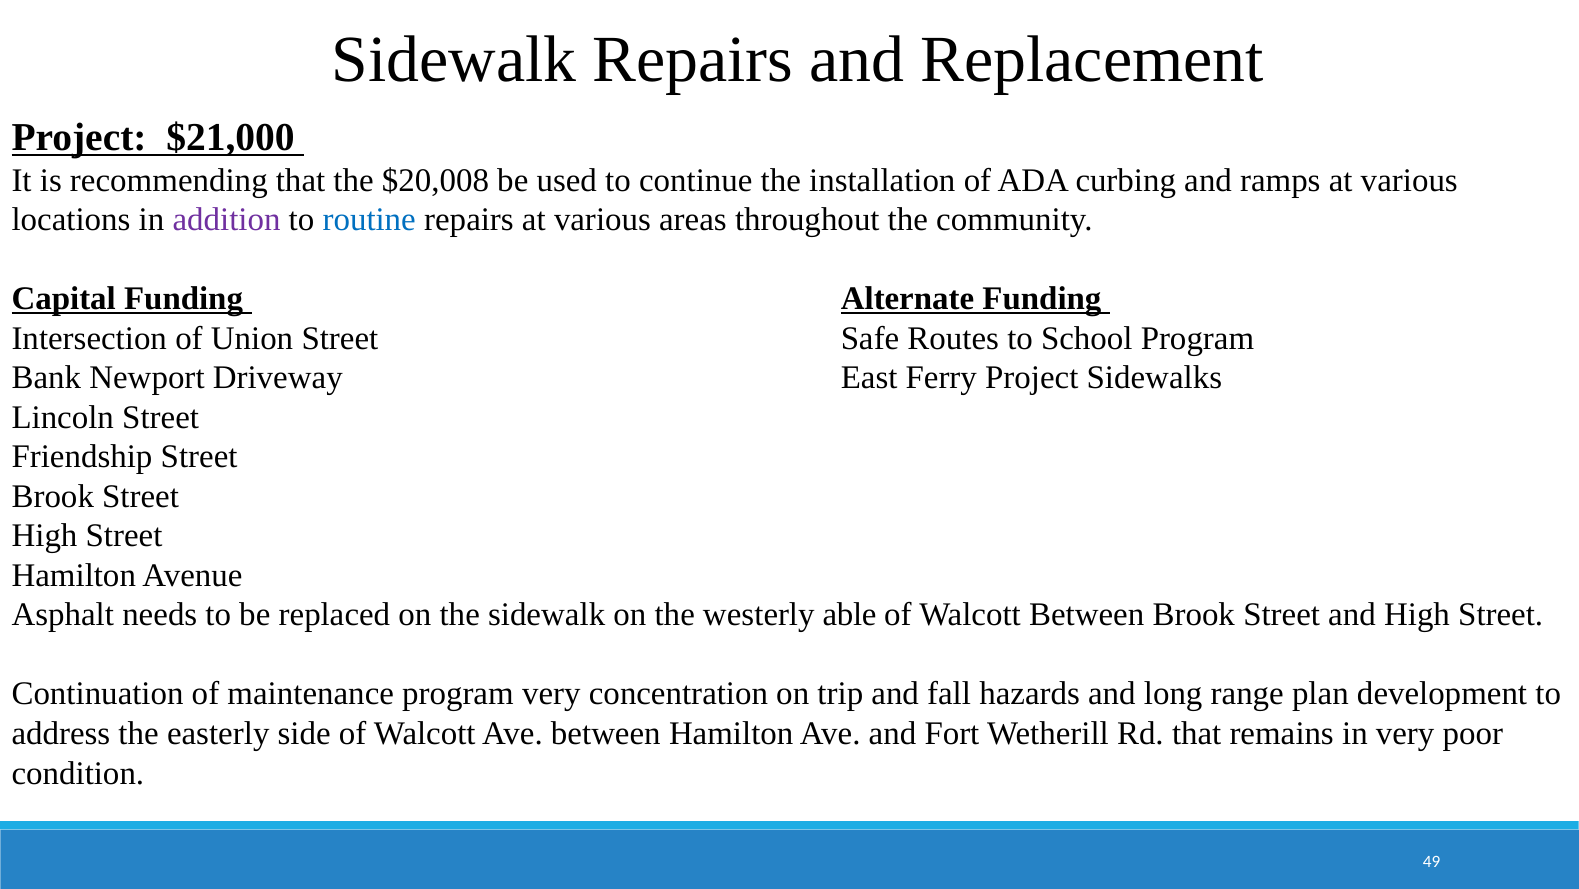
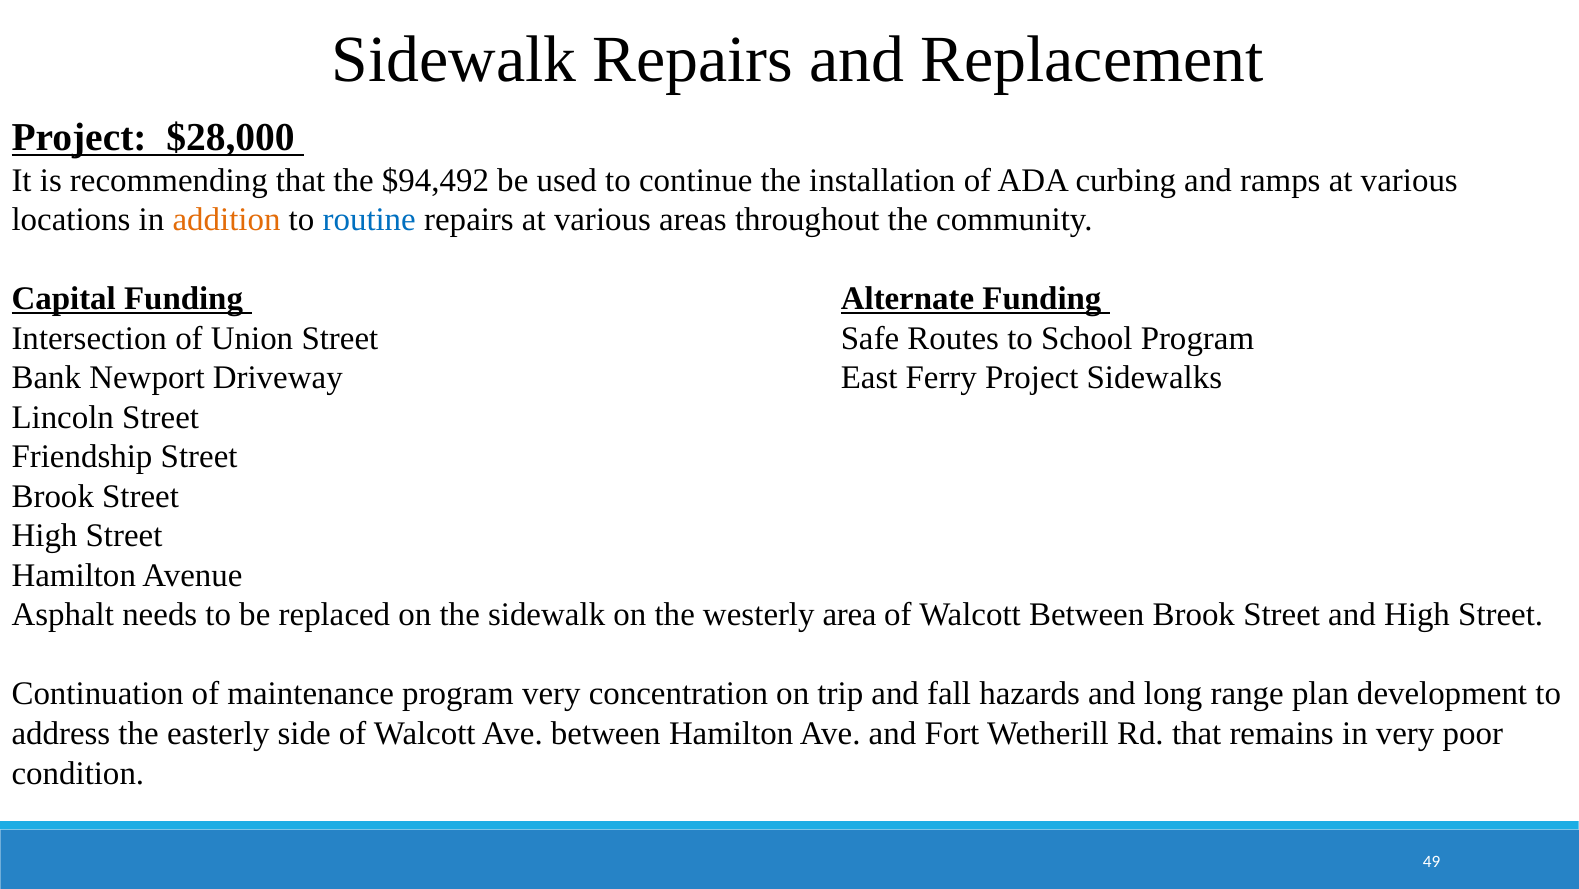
$21,000: $21,000 -> $28,000 (230, 137)
$20,008: $20,008 -> $94,492 (435, 180)
addition colour: purple -> orange (227, 220)
able: able -> area (850, 615)
